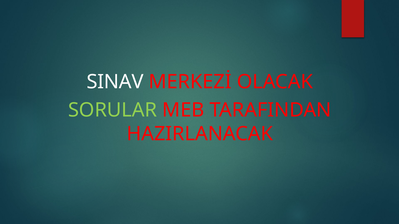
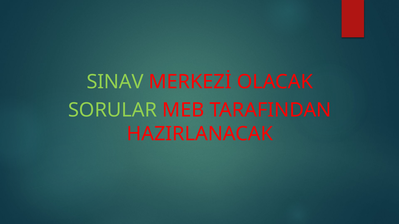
SINAV colour: white -> light green (115, 82)
